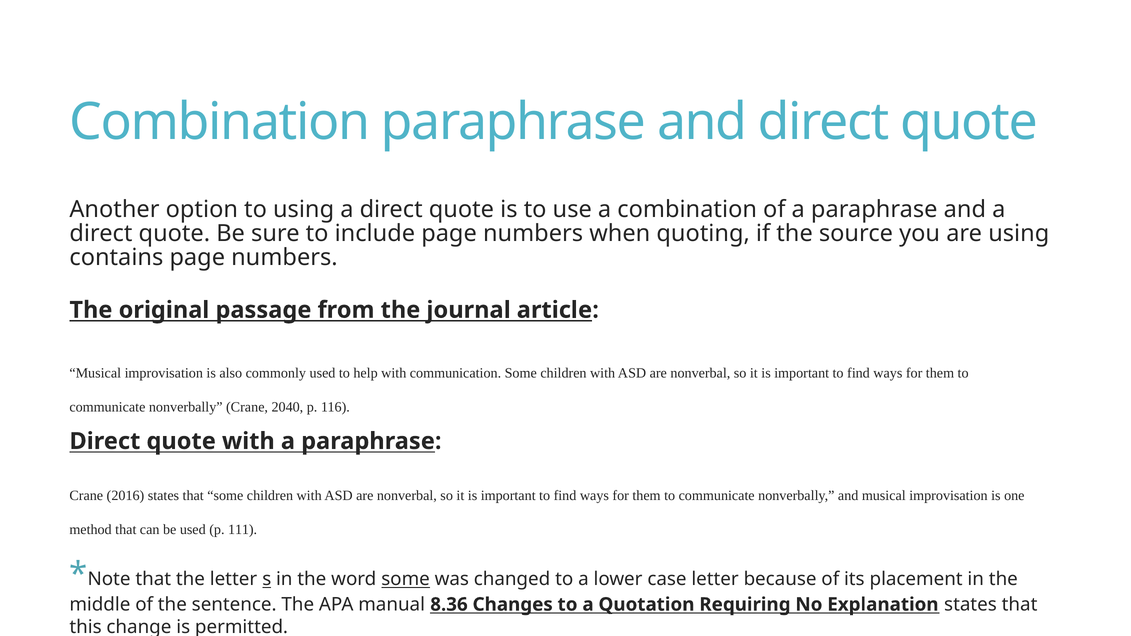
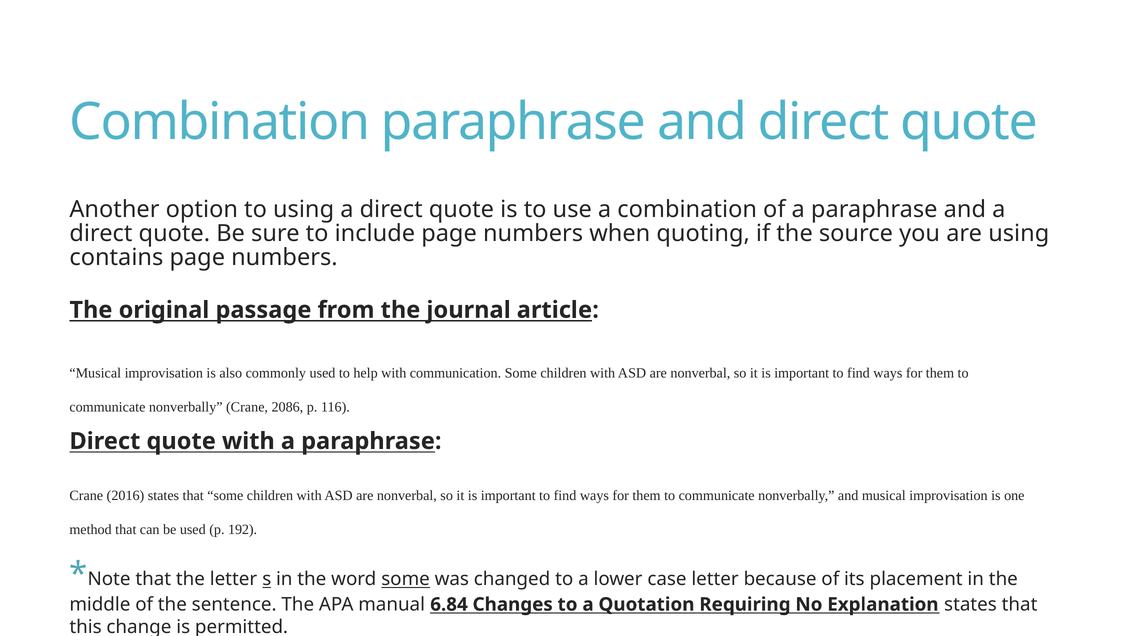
2040: 2040 -> 2086 (287, 407)
111: 111 -> 192 (243, 530)
8.36: 8.36 -> 6.84 (449, 605)
